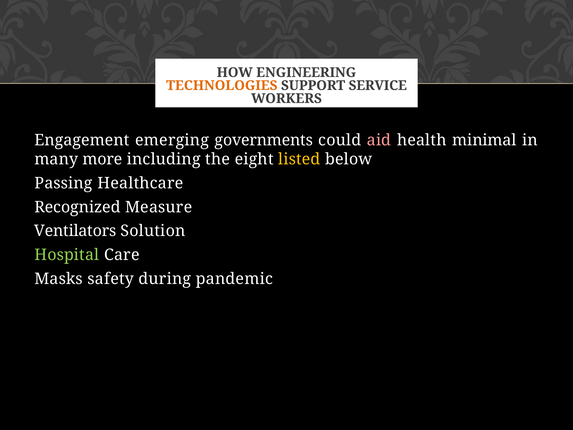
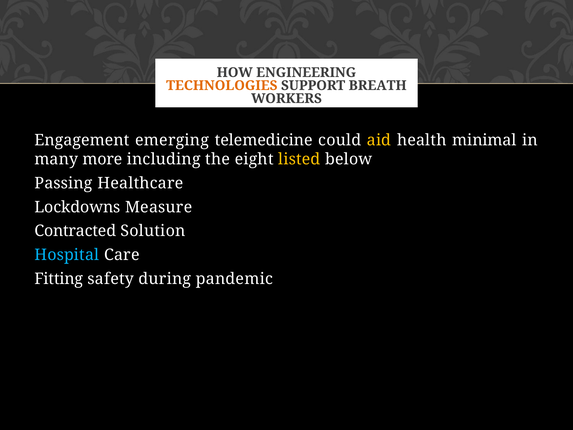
SERVICE: SERVICE -> BREATH (378, 85)
governments: governments -> telemedicine (264, 140)
aid colour: pink -> yellow (379, 140)
Recognized: Recognized -> Lockdowns (77, 207)
Ventilators: Ventilators -> Contracted (75, 231)
Hospital colour: light green -> light blue (67, 255)
Masks: Masks -> Fitting (59, 279)
